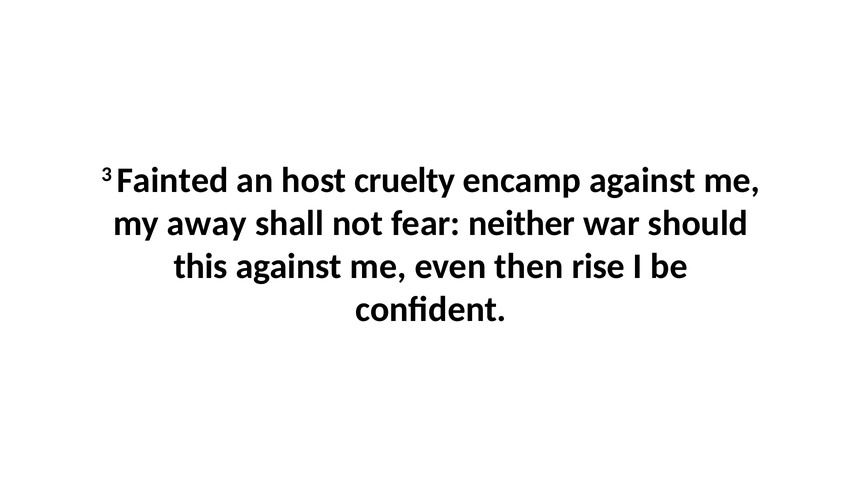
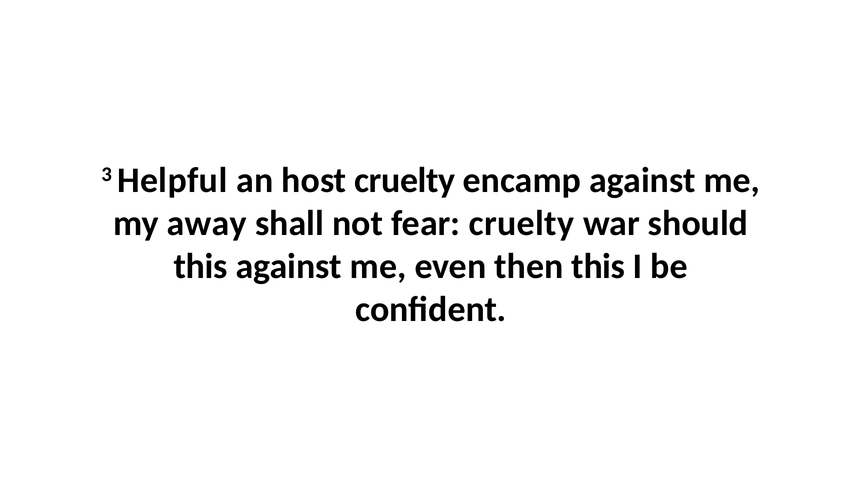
Fainted: Fainted -> Helpful (172, 180)
fear neither: neither -> cruelty (521, 223)
then rise: rise -> this (598, 266)
